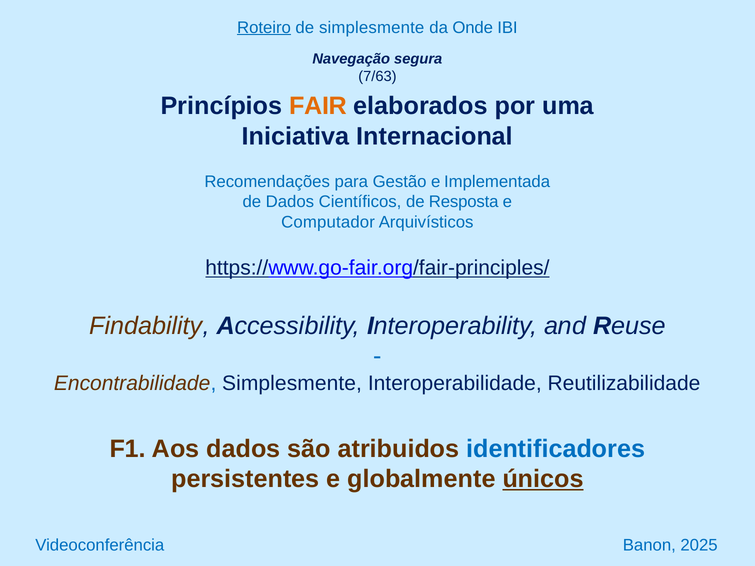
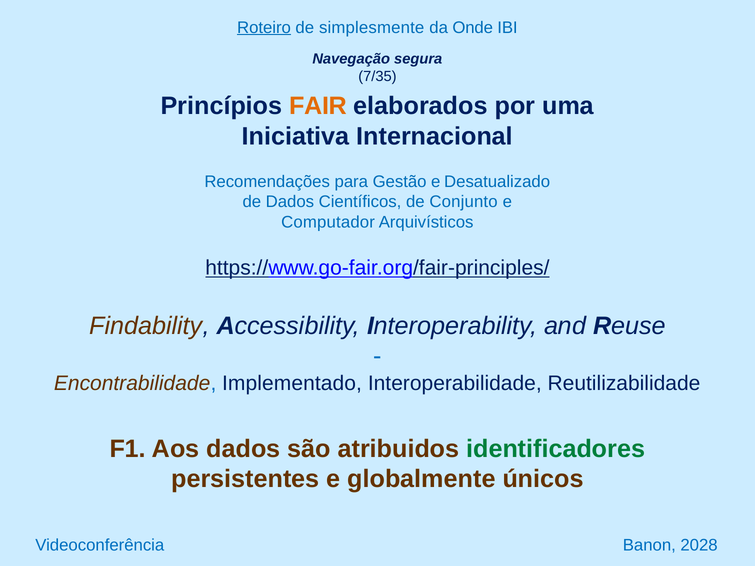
7/63: 7/63 -> 7/35 (377, 76)
Implementada: Implementada -> Desatualizado (497, 182)
Resposta: Resposta -> Conjunto (464, 202)
Encontrabilidade Simplesmente: Simplesmente -> Implementado (292, 384)
identificadores colour: blue -> green (556, 449)
únicos underline: present -> none (543, 479)
2025: 2025 -> 2028 (699, 545)
